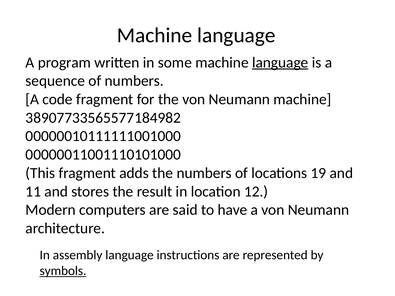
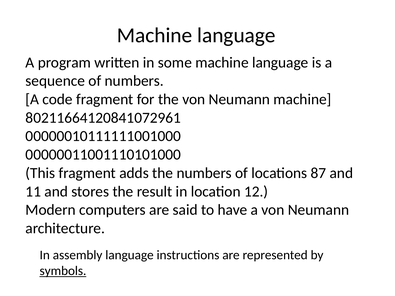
language underline: present -> none (280, 63)
38907733565577184982: 38907733565577184982 -> 80211664120841072961 (103, 118)
19: 19 -> 87 (318, 173)
